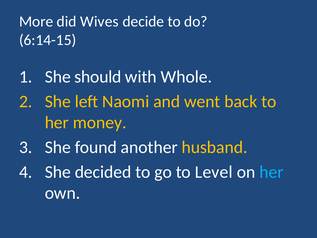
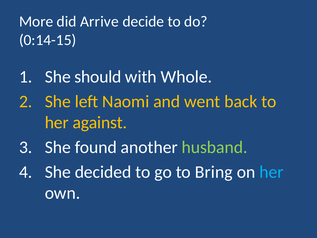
Wives: Wives -> Arrive (99, 21)
6:14-15: 6:14-15 -> 0:14-15 (48, 40)
money: money -> against (100, 123)
husband colour: yellow -> light green (215, 147)
Level: Level -> Bring (214, 172)
